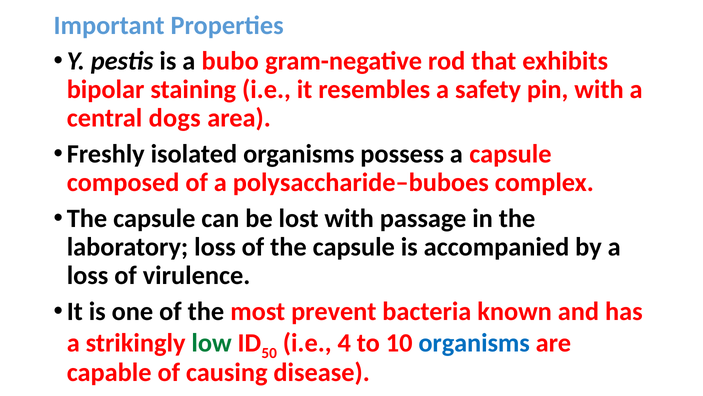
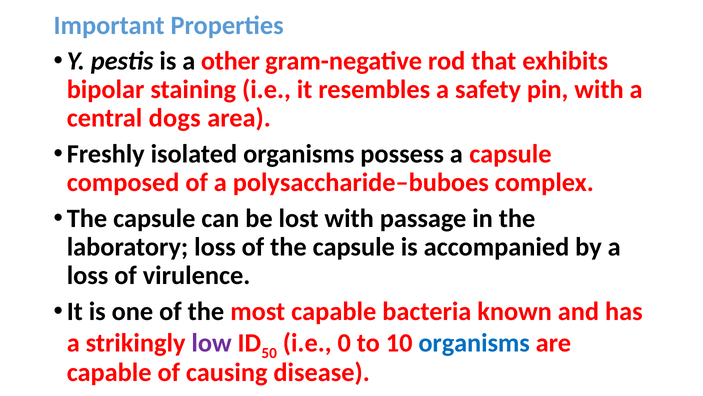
bubo: bubo -> other (230, 61)
most prevent: prevent -> capable (334, 311)
low colour: green -> purple (212, 343)
4: 4 -> 0 (344, 343)
